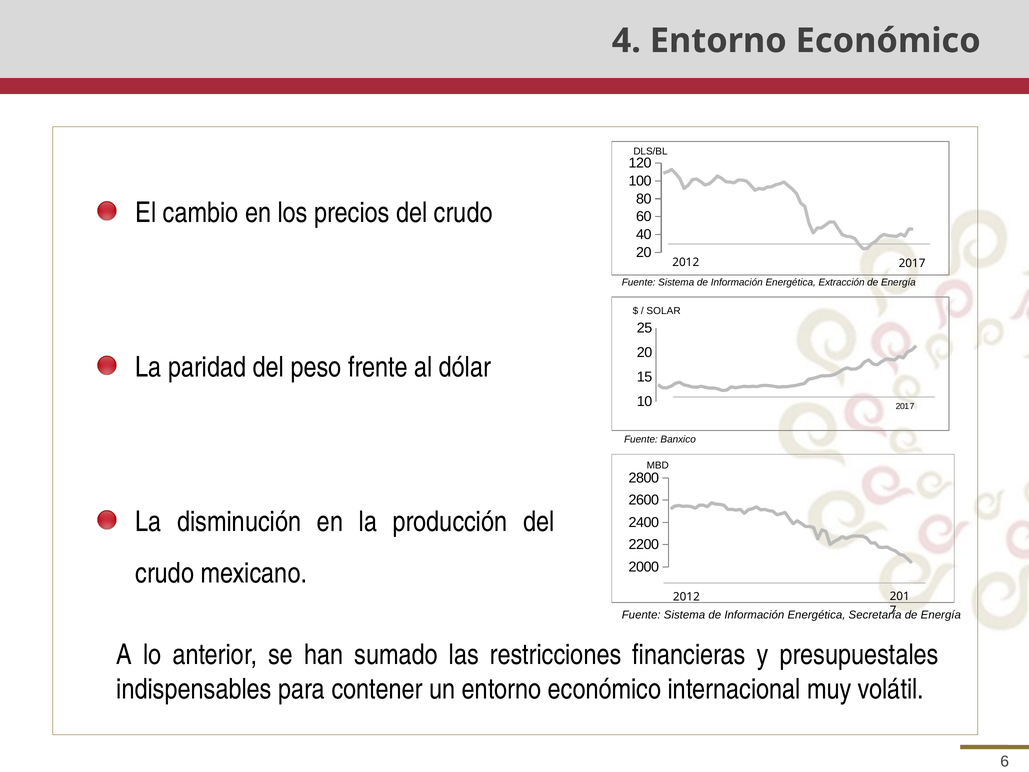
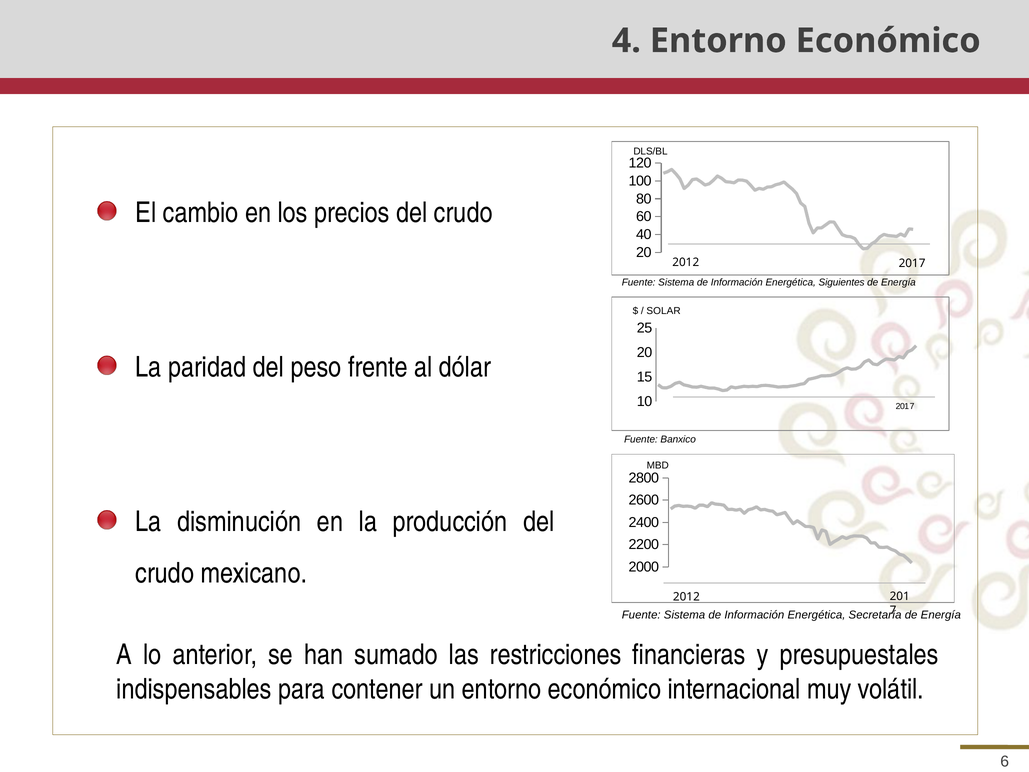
Extracción: Extracción -> Siguientes (842, 283)
